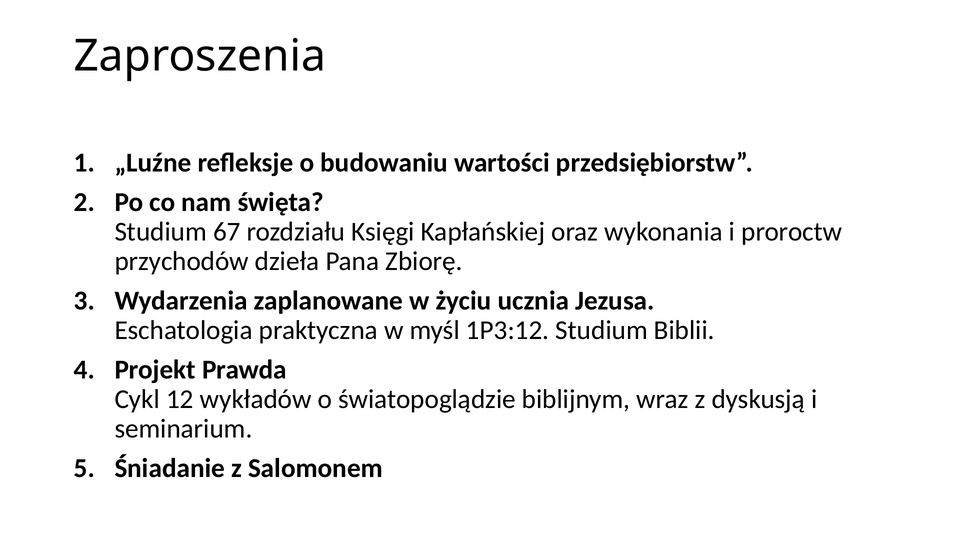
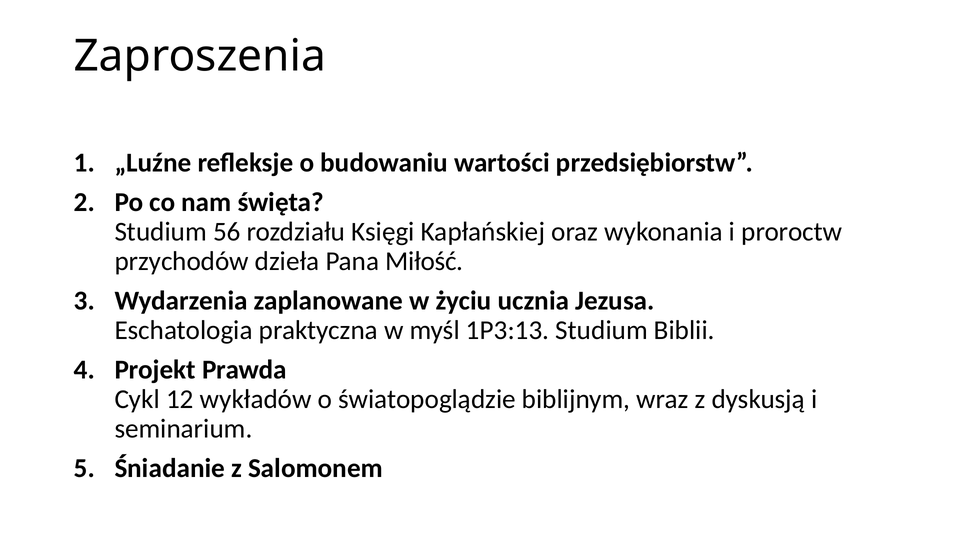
67: 67 -> 56 (227, 232)
Zbiorę: Zbiorę -> Miłość (424, 261)
1P3:12: 1P3:12 -> 1P3:13 (508, 330)
